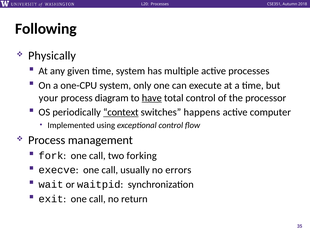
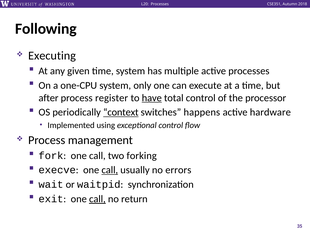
Physically: Physically -> Executing (52, 56)
your: your -> after (49, 98)
diagram: diagram -> register (112, 98)
computer: computer -> hardware (270, 113)
call underline: none -> present (110, 170)
call underline: none -> present (97, 199)
